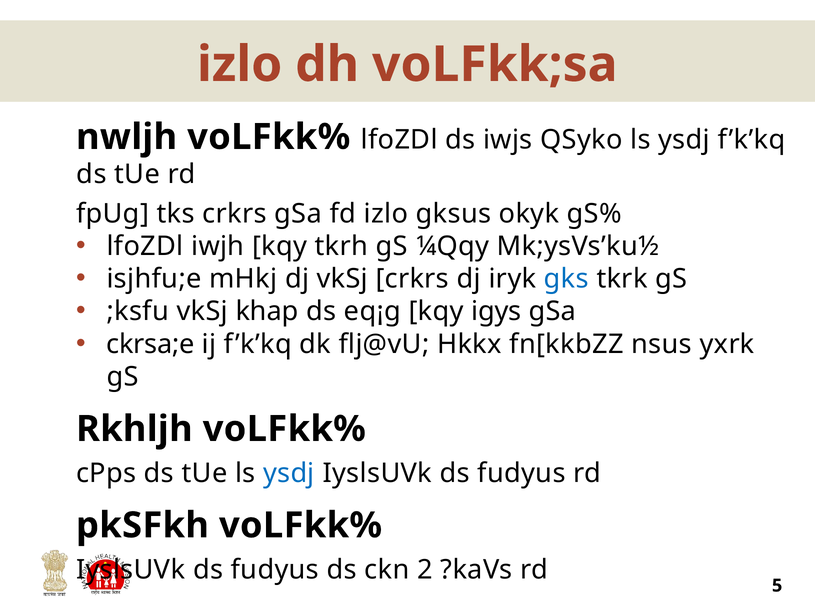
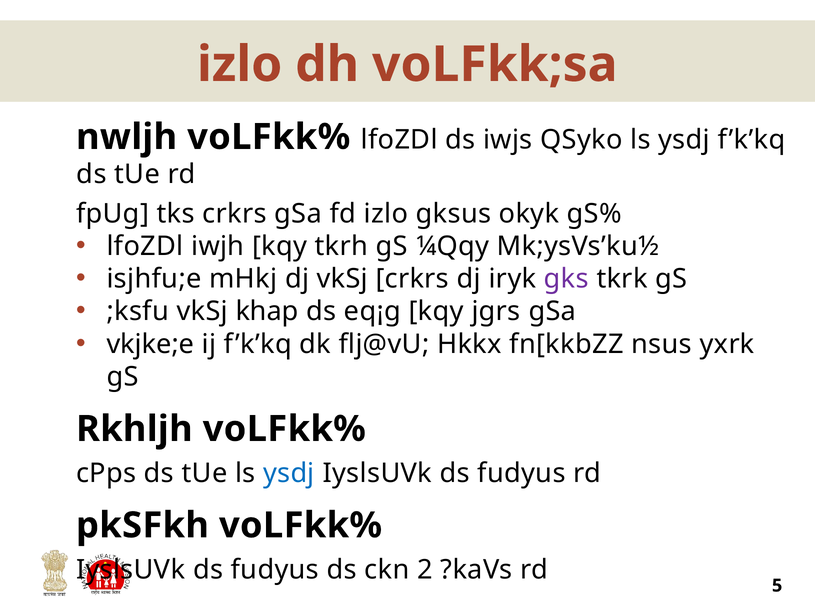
gks colour: blue -> purple (566, 279)
igys: igys -> jgrs (496, 312)
ckrsa;e: ckrsa;e -> vkjke;e (150, 344)
